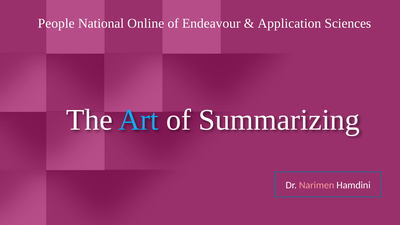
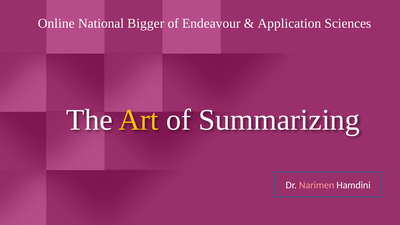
People: People -> Online (56, 23)
Online: Online -> Bigger (146, 23)
Art colour: light blue -> yellow (139, 120)
